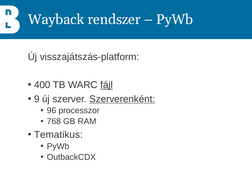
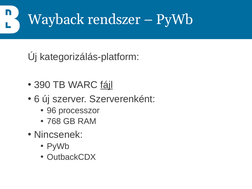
visszajátszás-platform: visszajátszás-platform -> kategorizálás-platform (90, 57)
400: 400 -> 390 (42, 85)
9: 9 -> 6 (37, 99)
Szerverenként underline: present -> none (122, 99)
Tematikus: Tematikus -> Nincsenek (58, 135)
